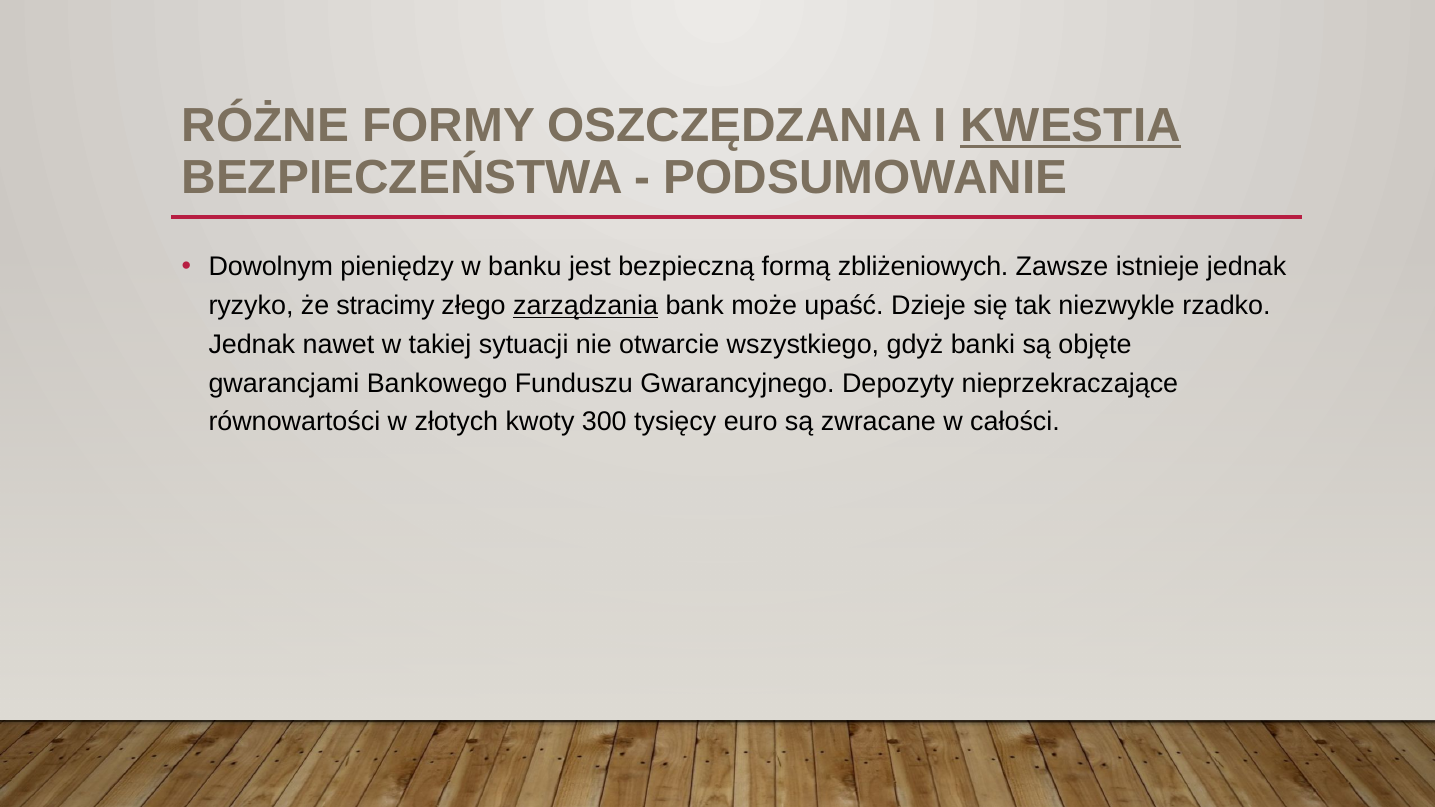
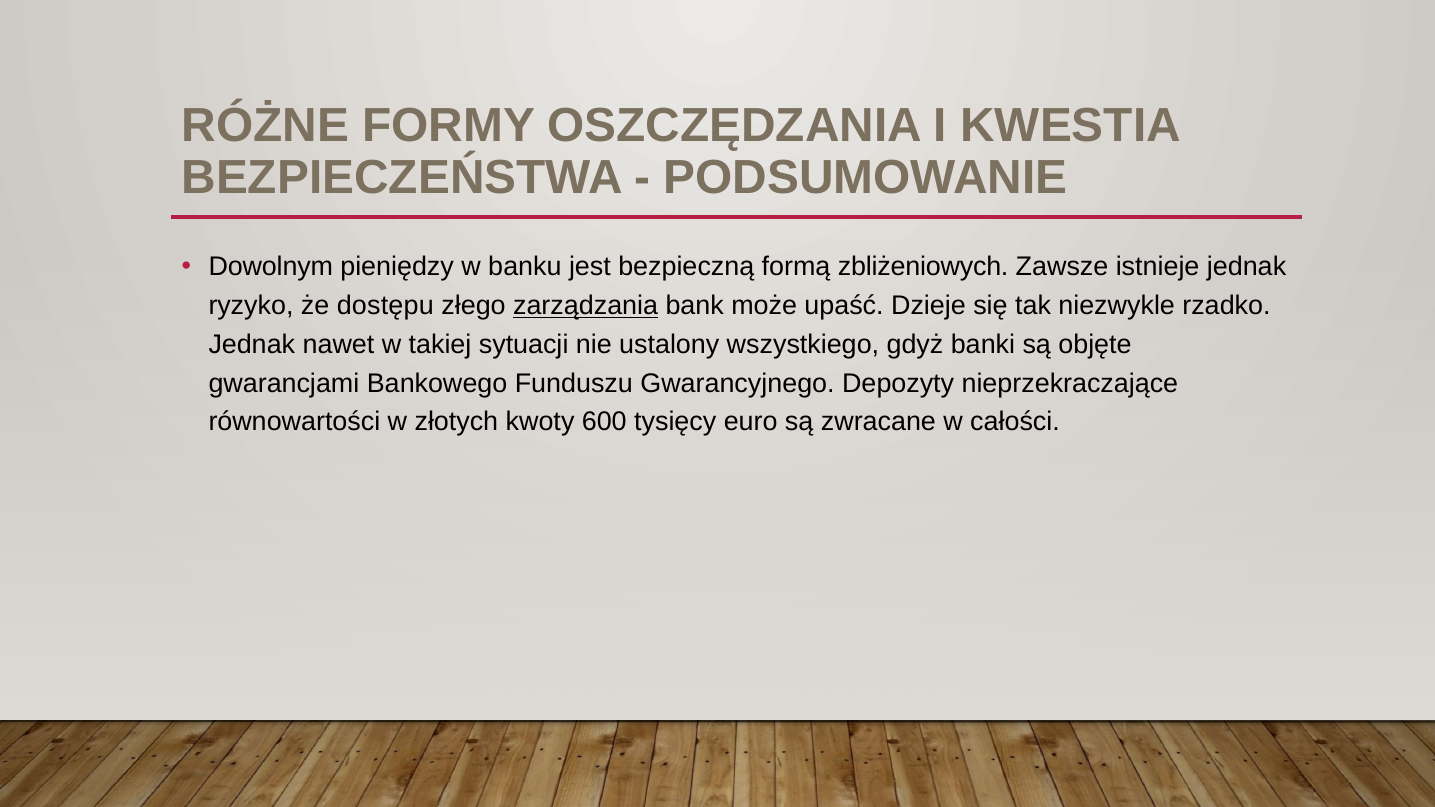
KWESTIA underline: present -> none (1071, 126)
stracimy: stracimy -> dostępu (385, 306)
otwarcie: otwarcie -> ustalony (669, 345)
300: 300 -> 600 (604, 422)
